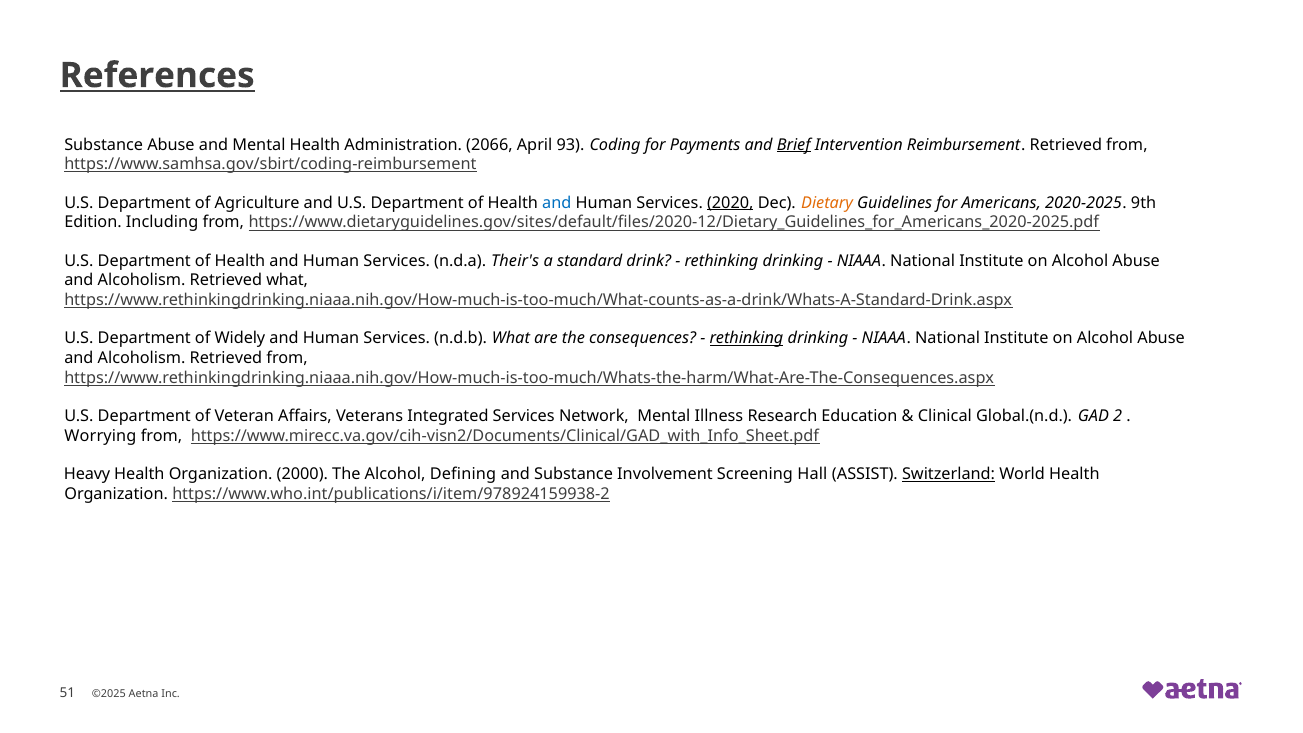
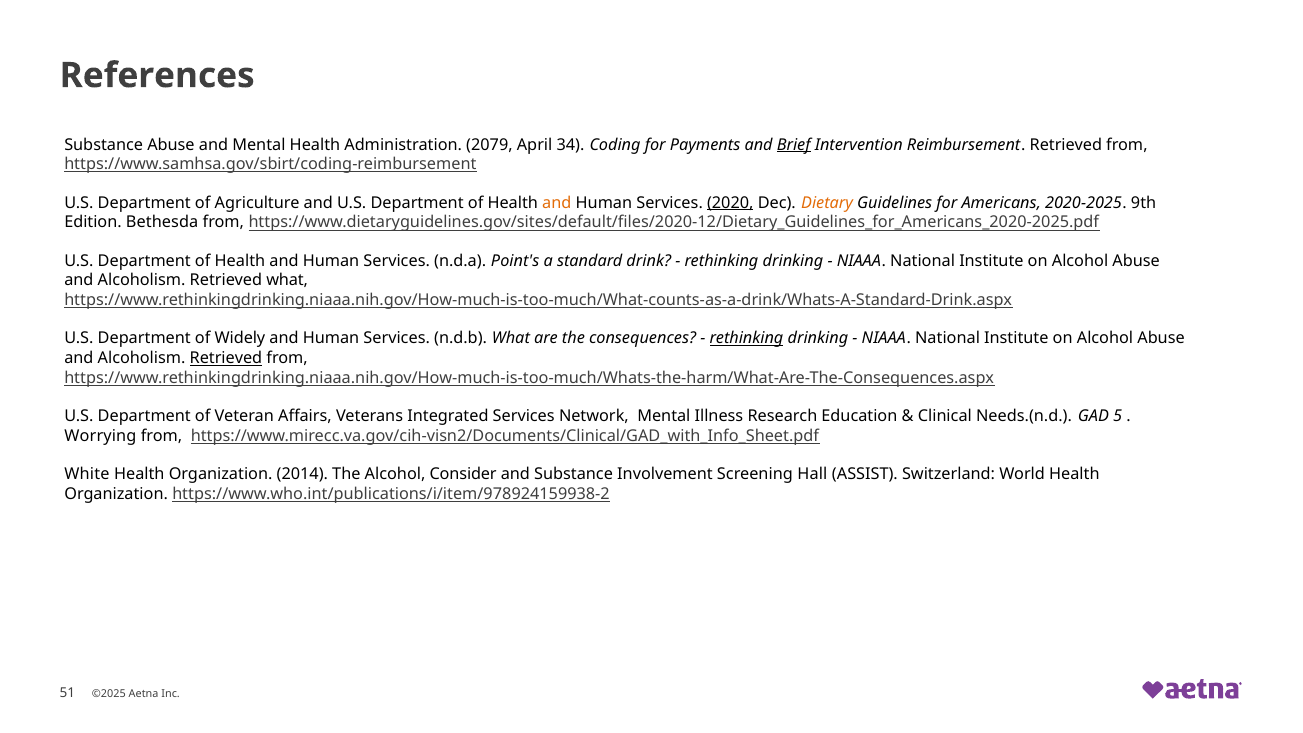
References underline: present -> none (157, 76)
2066: 2066 -> 2079 (489, 145)
93: 93 -> 34 (571, 145)
and colour: blue -> orange (557, 203)
Including: Including -> Bethesda (162, 223)
Their's: Their's -> Point's (515, 261)
Retrieved underline: none -> present (226, 358)
Global.(n.d: Global.(n.d -> Needs.(n.d (1024, 416)
2: 2 -> 5 (1118, 416)
Heavy: Heavy -> White (87, 474)
2000: 2000 -> 2014 (302, 474)
Defining: Defining -> Consider (463, 474)
Switzerland underline: present -> none (949, 474)
